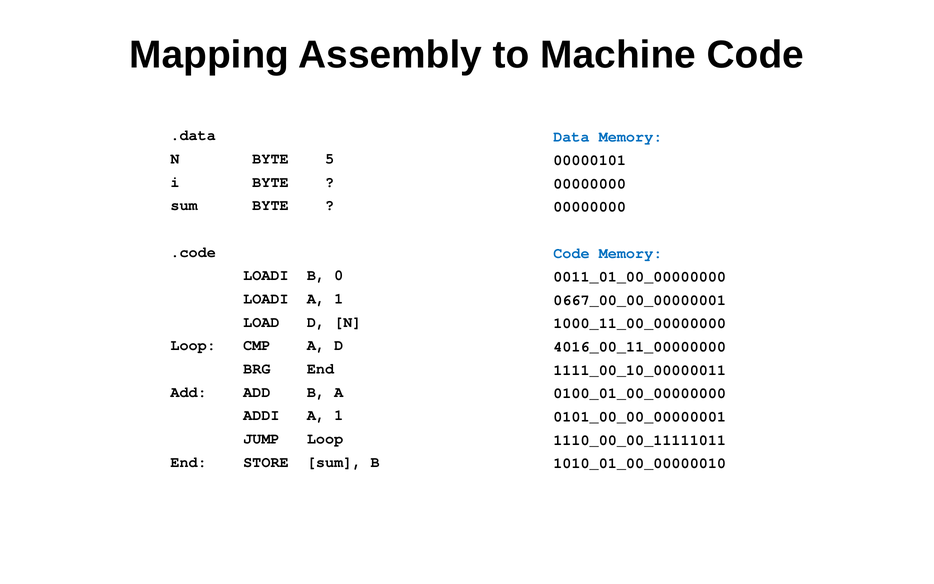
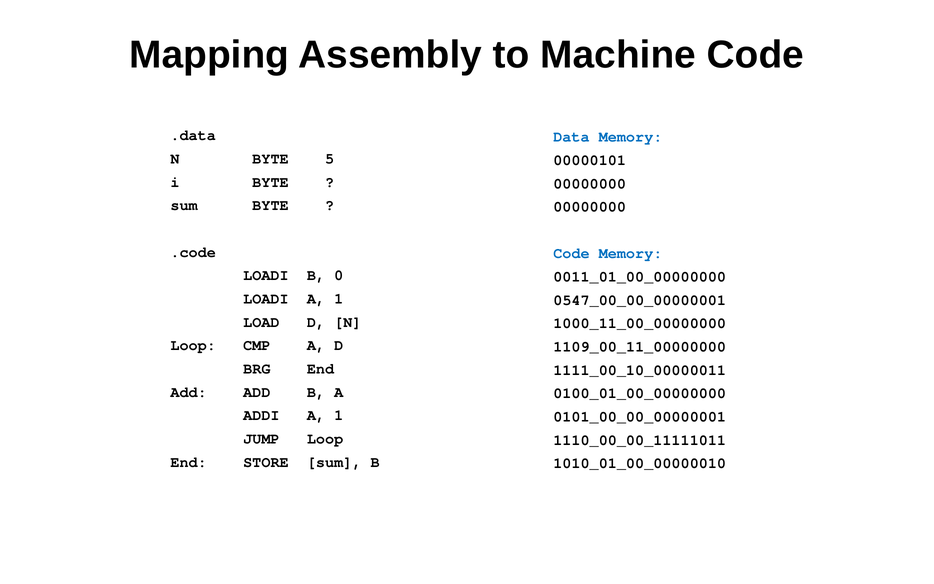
0667_00_00_00000001: 0667_00_00_00000001 -> 0547_00_00_00000001 (640, 300)
4016_00_11_00000000: 4016_00_11_00000000 -> 1109_00_11_00000000 (640, 347)
